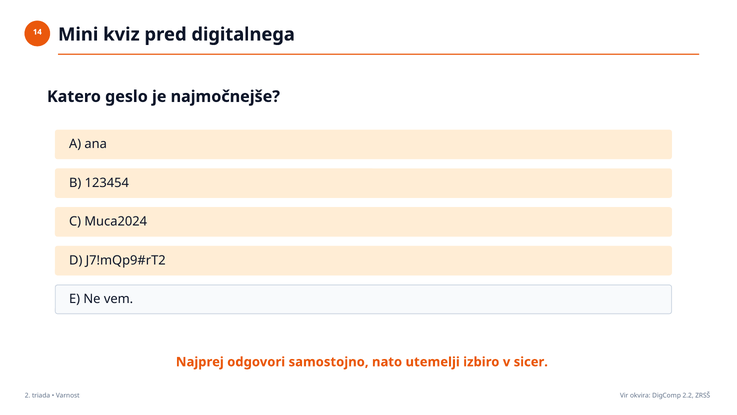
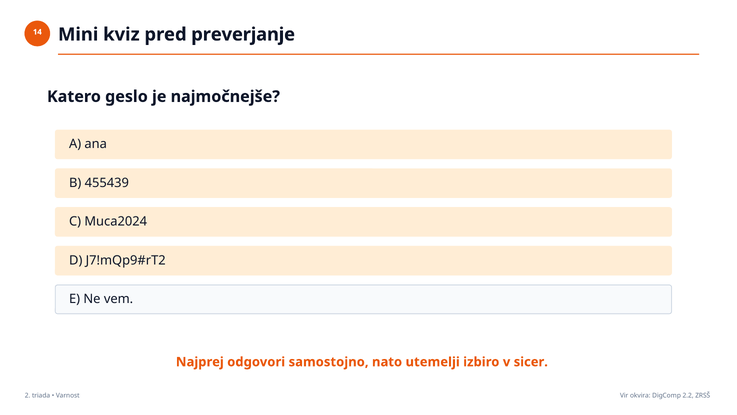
digitalnega: digitalnega -> preverjanje (243, 34)
123454: 123454 -> 455439 (107, 183)
